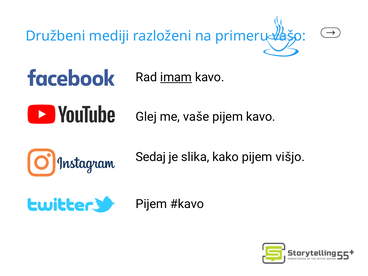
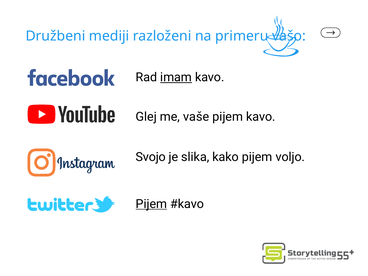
Sedaj: Sedaj -> Svojo (151, 157)
višjo: višjo -> voljo (290, 157)
Pijem underline: none -> present (151, 204)
